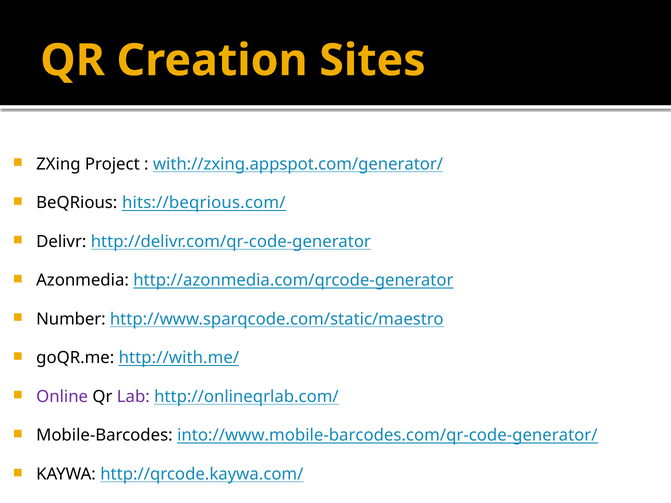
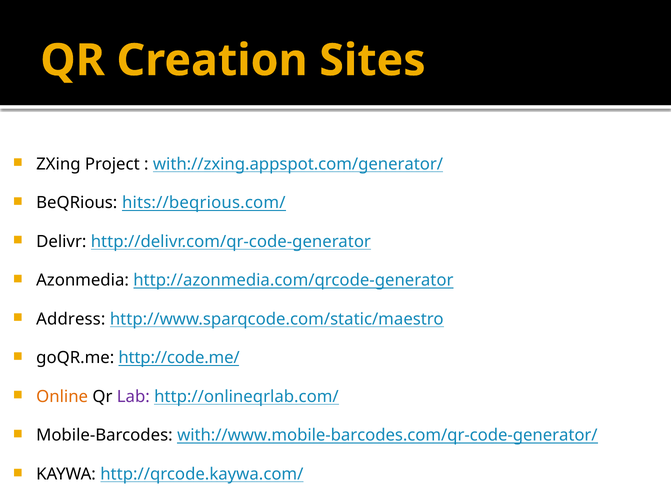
Number: Number -> Address (71, 319)
http://with.me/: http://with.me/ -> http://code.me/ (179, 358)
Online colour: purple -> orange (62, 397)
into://www.mobile-barcodes.com/qr-code-generator/: into://www.mobile-barcodes.com/qr-code-generator/ -> with://www.mobile-barcodes.com/qr-code-generator/ (387, 436)
